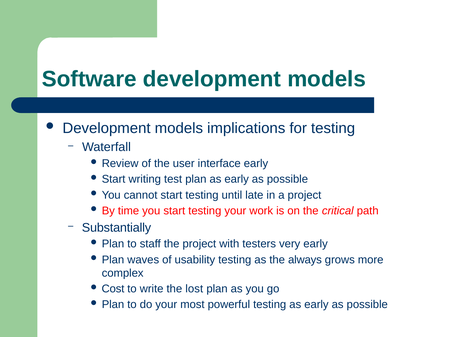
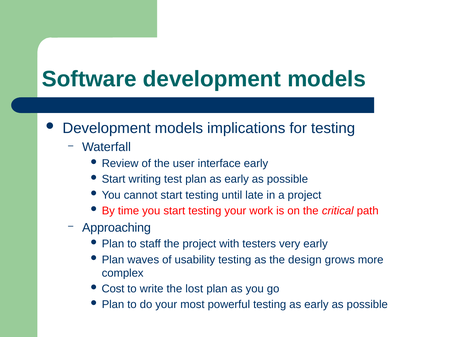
Substantially: Substantially -> Approaching (117, 227)
always: always -> design (305, 259)
